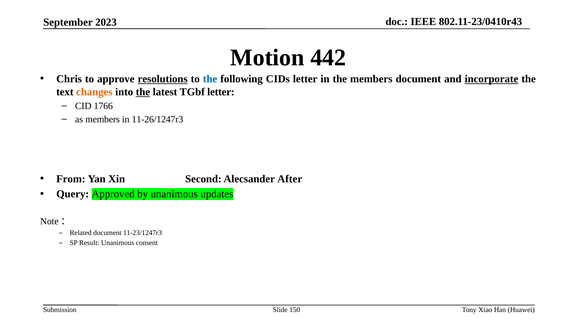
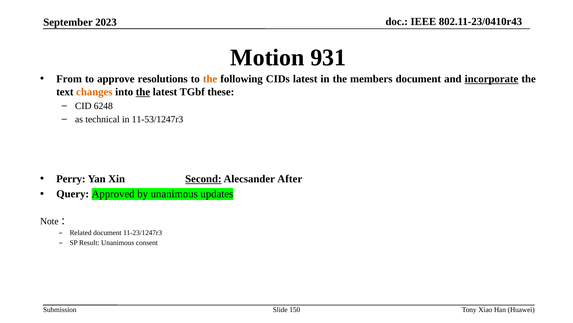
442: 442 -> 931 (328, 58)
Chris: Chris -> From (69, 79)
resolutions underline: present -> none (163, 79)
the colour: blue -> orange (210, 79)
CIDs letter: letter -> latest (305, 79)
TGbf letter: letter -> these (221, 92)
1766: 1766 -> 6248 (103, 106)
as members: members -> technical (103, 119)
11-26/1247r3: 11-26/1247r3 -> 11-53/1247r3 (158, 119)
From: From -> Perry (71, 179)
Second underline: none -> present (203, 179)
